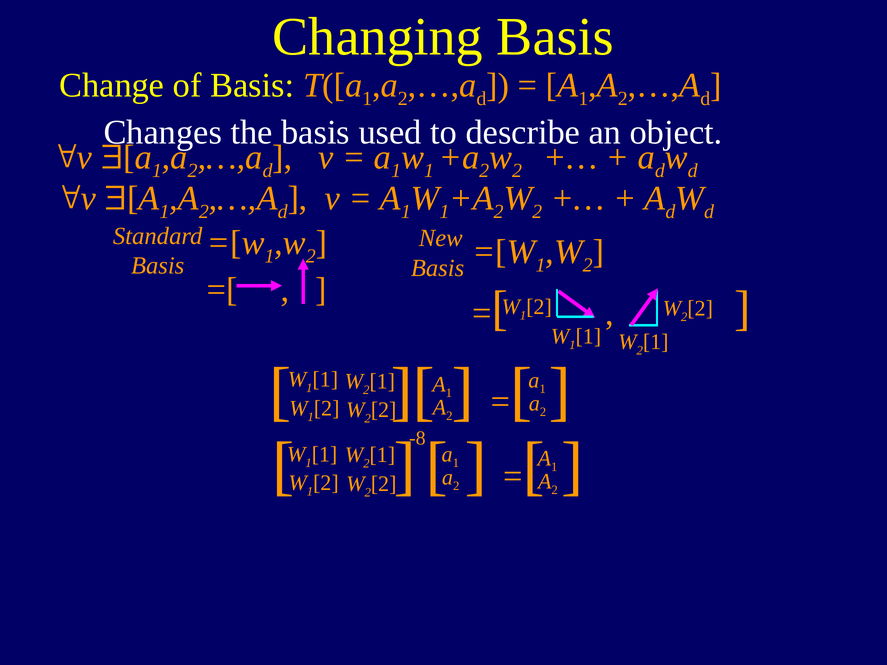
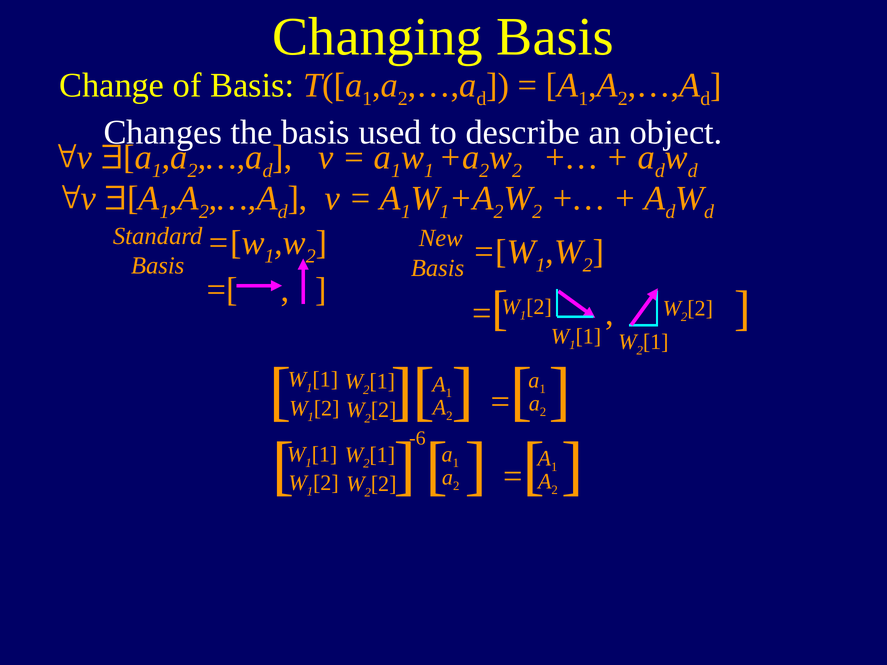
-8: -8 -> -6 (417, 438)
